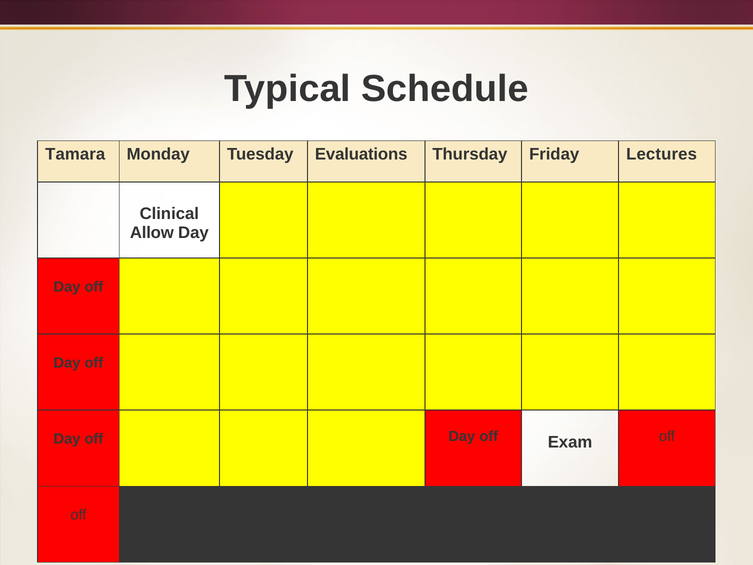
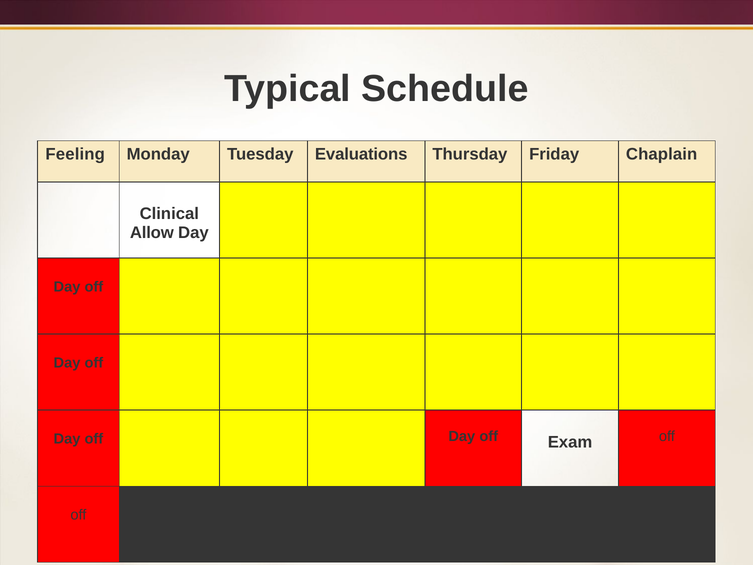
Tamara: Tamara -> Feeling (75, 154)
Lectures: Lectures -> Chaplain (662, 154)
